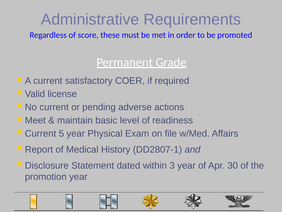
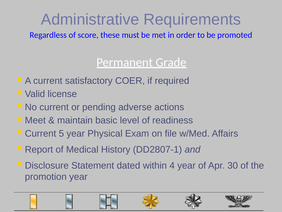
3: 3 -> 4 (172, 165)
